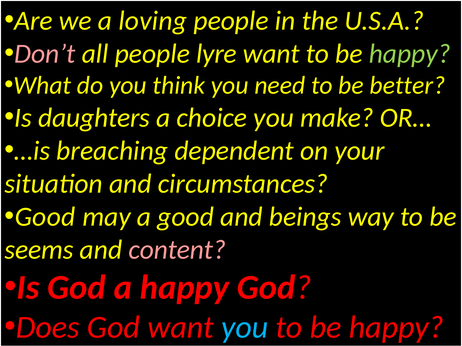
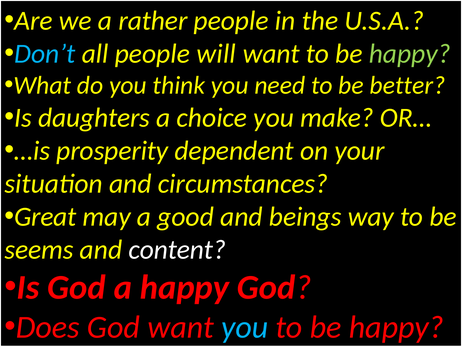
loving: loving -> rather (153, 21)
Don’t colour: pink -> light blue (45, 54)
lyre: lyre -> will (216, 54)
breaching: breaching -> prosperity (112, 151)
Good: Good -> Great (45, 217)
content colour: pink -> white (177, 250)
